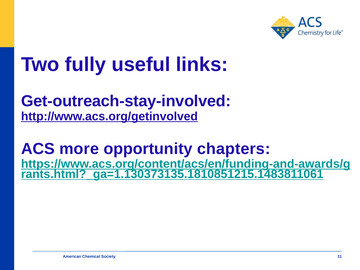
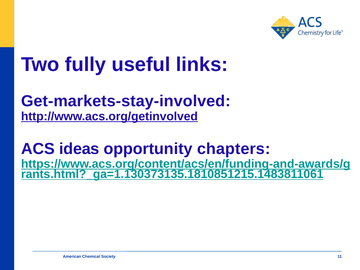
Get-outreach-stay-involved: Get-outreach-stay-involved -> Get-markets-stay-involved (126, 101)
more: more -> ideas (79, 149)
